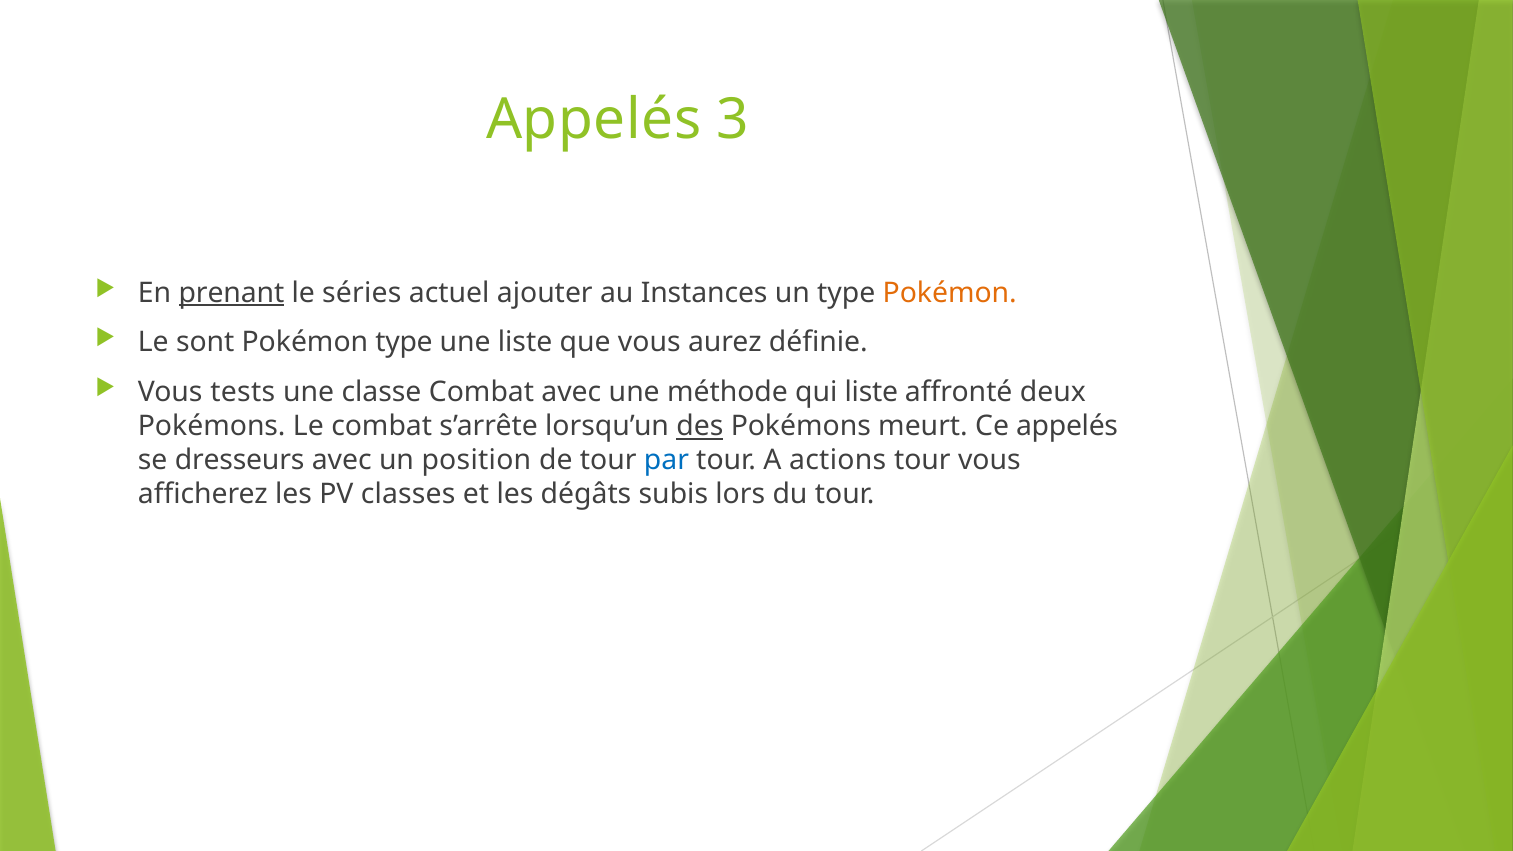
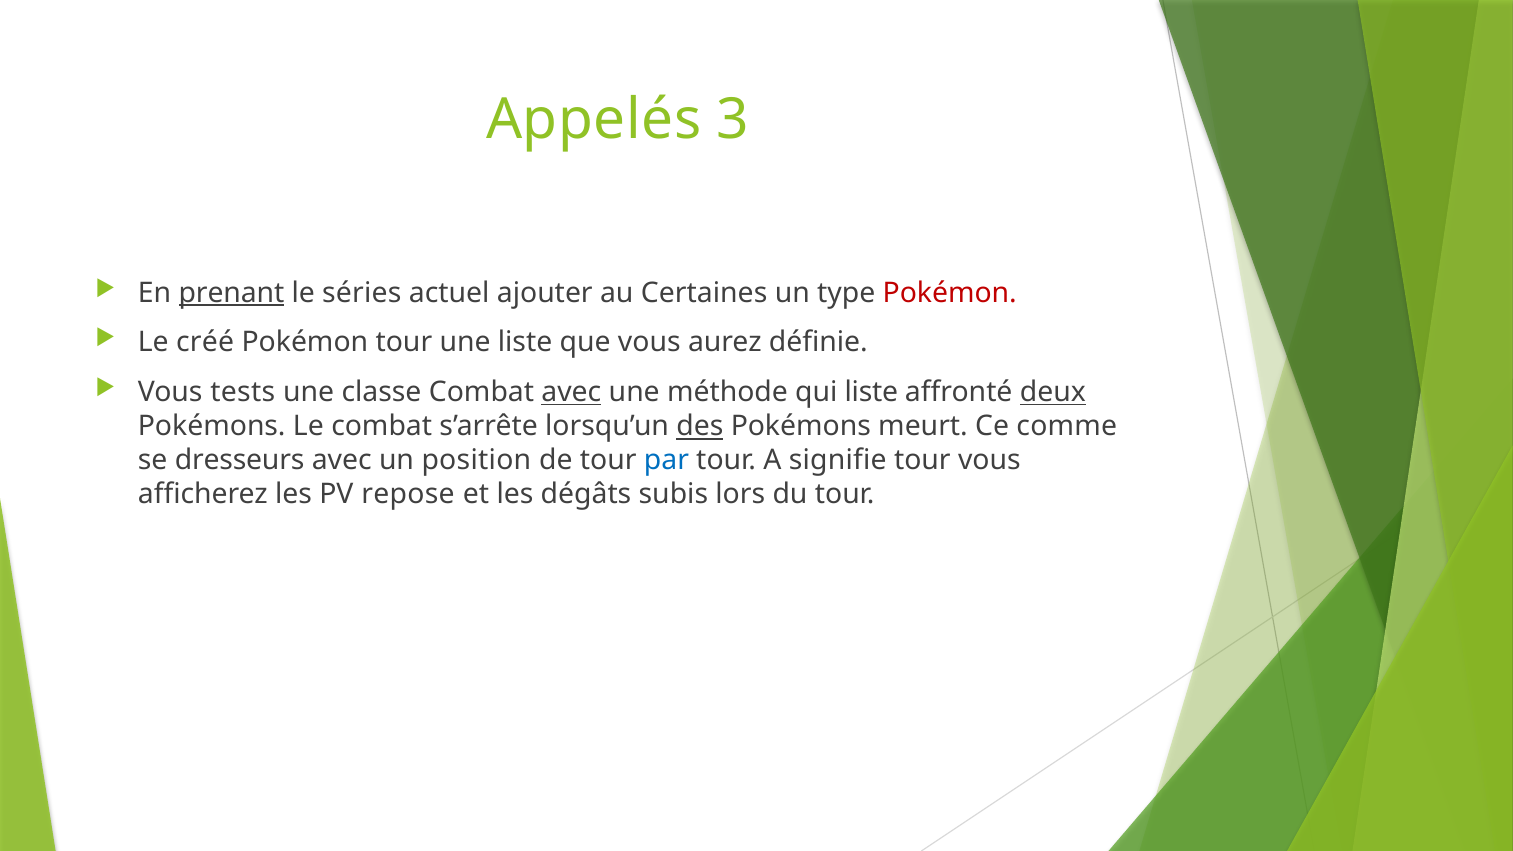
Instances: Instances -> Certaines (704, 293)
Pokémon colour: orange -> red (950, 293)
sont: sont -> créé (205, 343)
Pokémon type: type -> tour (404, 343)
avec underline: none -> present (571, 392)
deux underline: none -> present (1053, 392)
Ce appelés: appelés -> comme (1067, 426)
actions: actions -> signifie (838, 461)
classes: classes -> repose (408, 495)
